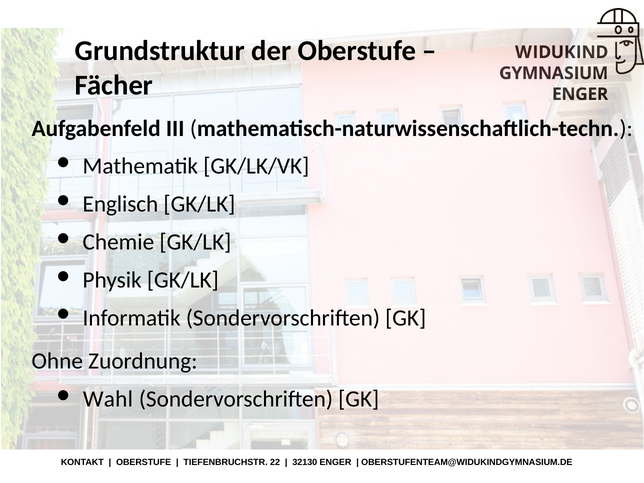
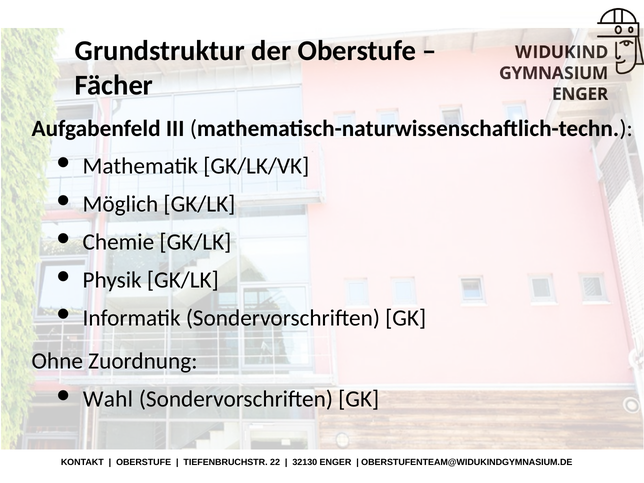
Englisch: Englisch -> Möglich (120, 204)
